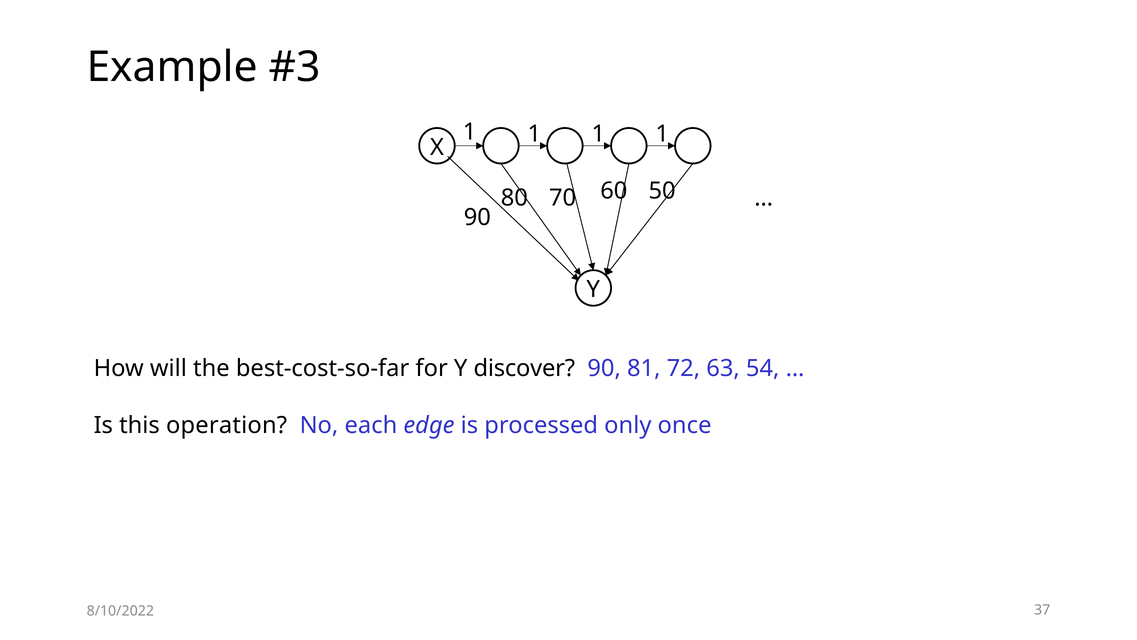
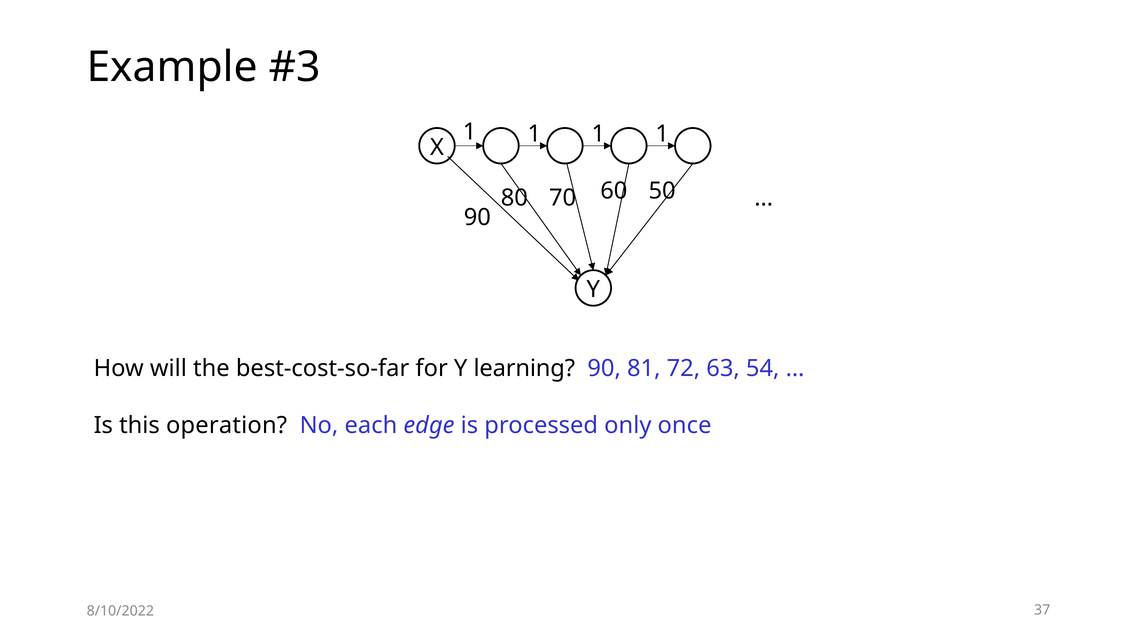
discover: discover -> learning (524, 368)
